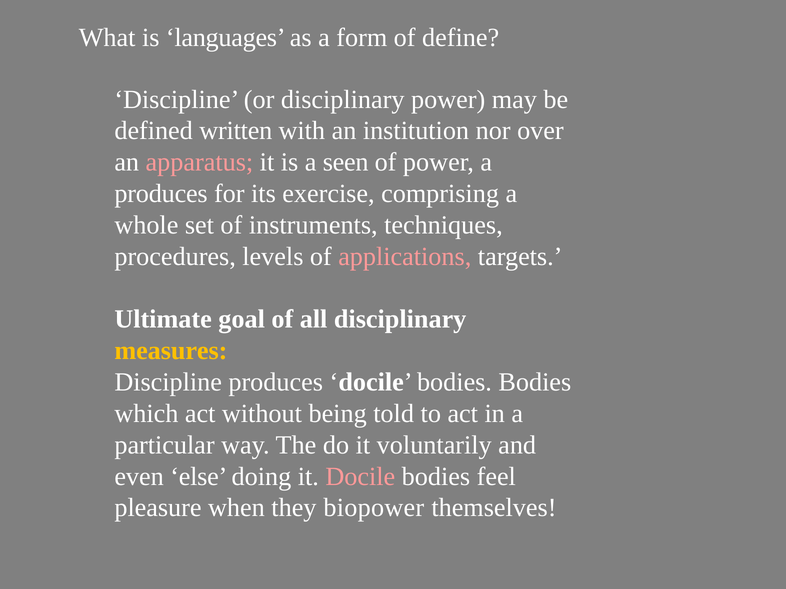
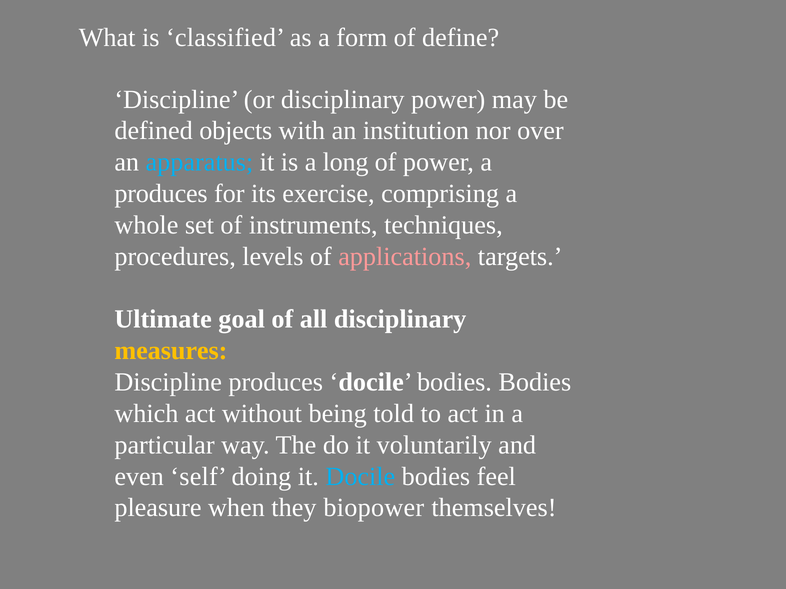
languages: languages -> classified (225, 38)
written: written -> objects (236, 131)
apparatus colour: pink -> light blue (199, 162)
seen: seen -> long (346, 162)
else: else -> self (199, 477)
Docile colour: pink -> light blue (360, 477)
